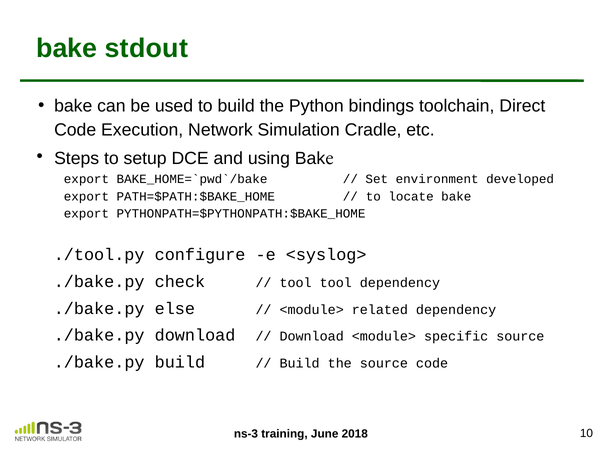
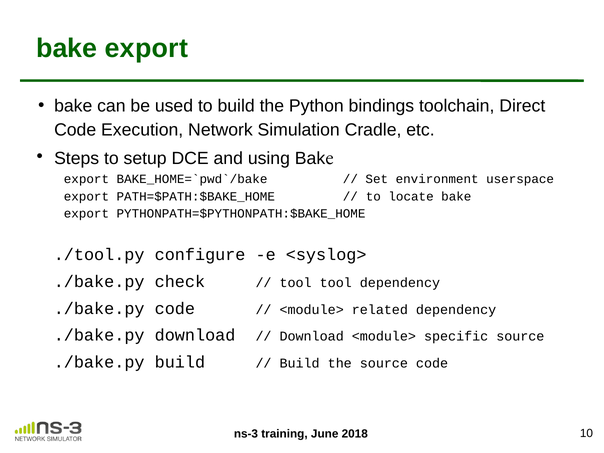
stdout: stdout -> export (146, 48)
developed: developed -> userspace (520, 179)
./bake.py else: else -> code (175, 309)
